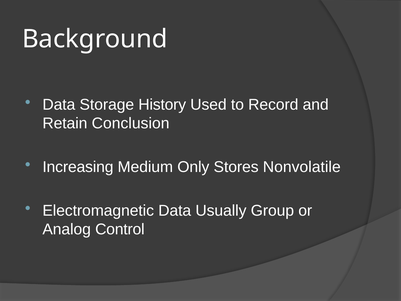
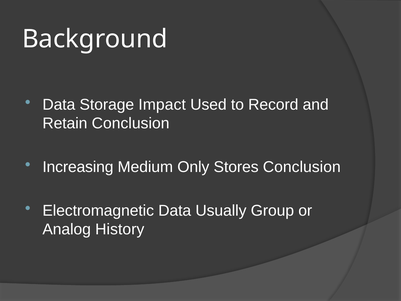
History: History -> Impact (162, 104)
Stores Nonvolatile: Nonvolatile -> Conclusion (302, 167)
Control: Control -> History (120, 229)
